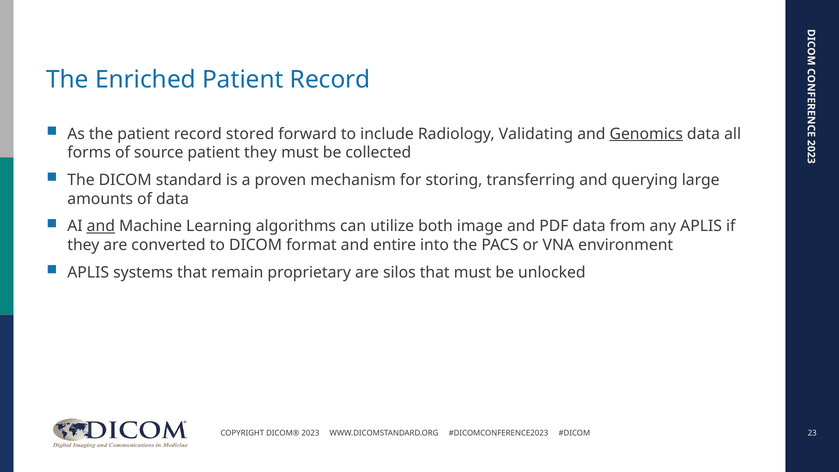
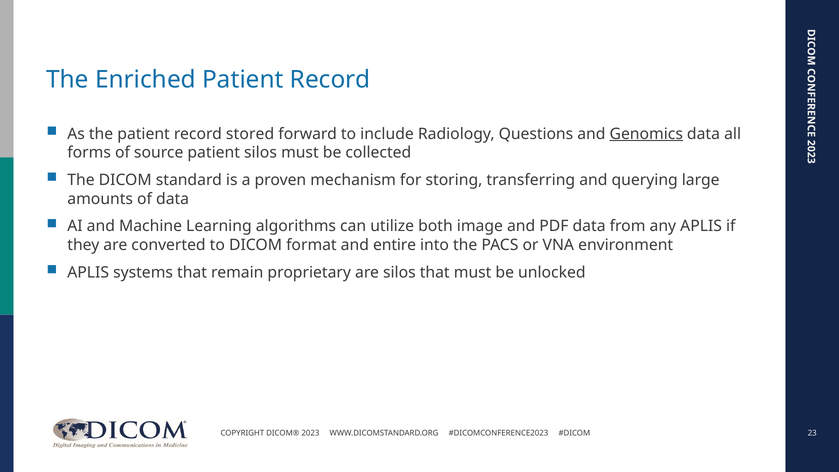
Validating: Validating -> Questions (536, 134)
patient they: they -> silos (260, 153)
and underline: present -> none (101, 226)
